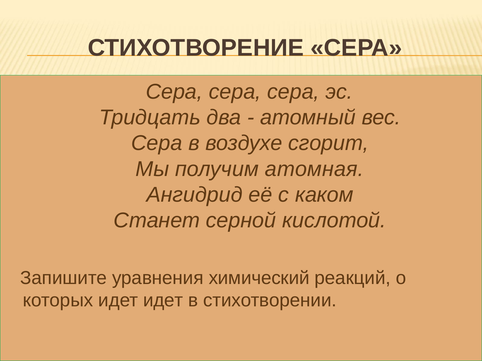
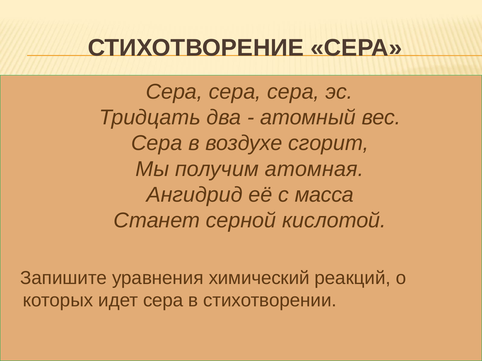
каком: каком -> масса (324, 195)
идет идет: идет -> сера (163, 301)
